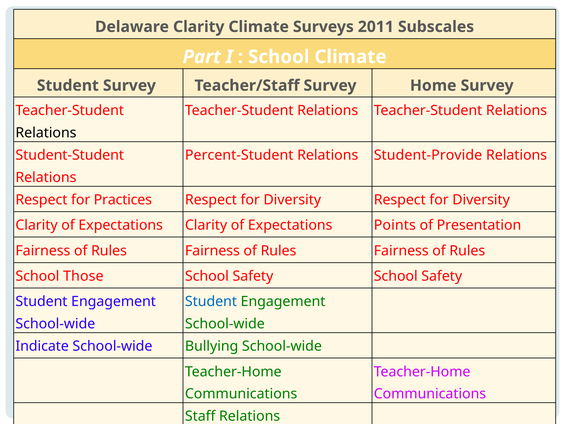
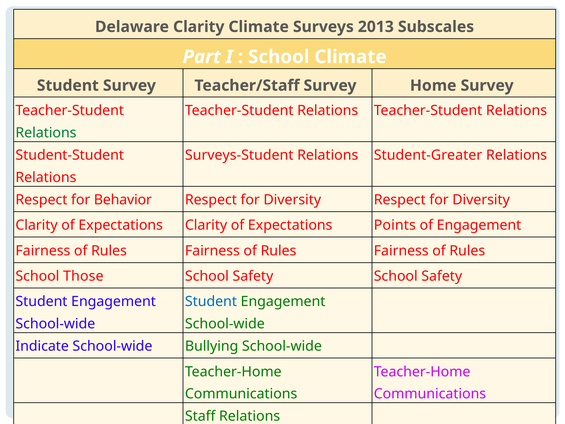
2011: 2011 -> 2013 (376, 27)
Relations colour: black -> green (46, 133)
Percent-Student: Percent-Student -> Surveys-Student (239, 155)
Student-Provide: Student-Provide -> Student-Greater (428, 155)
Practices: Practices -> Behavior (123, 200)
of Presentation: Presentation -> Engagement (479, 225)
